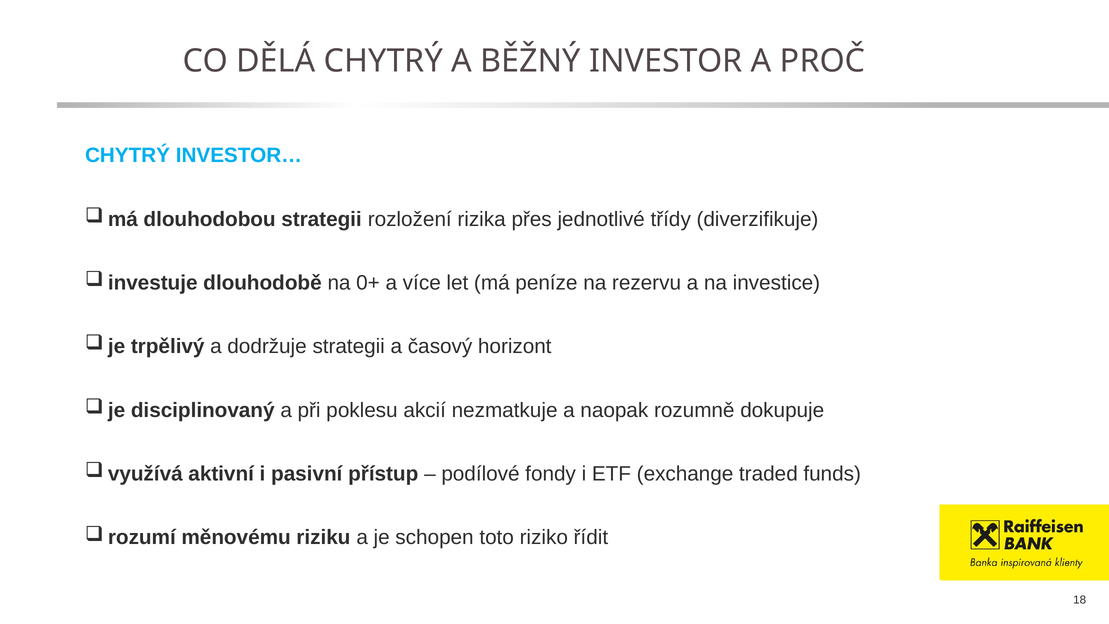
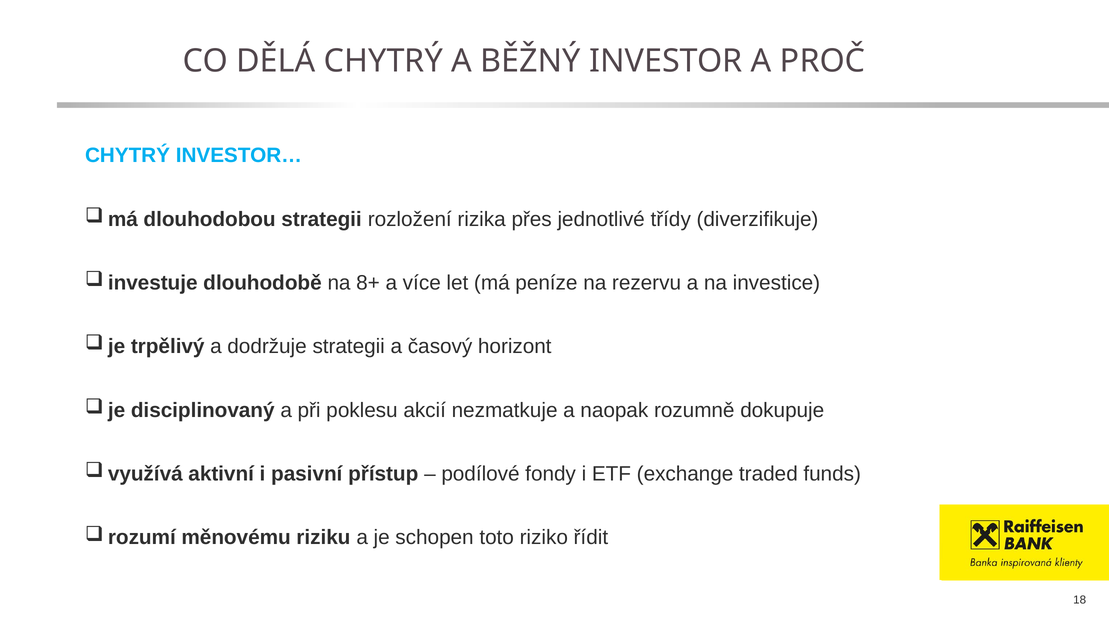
0+: 0+ -> 8+ (368, 283)
